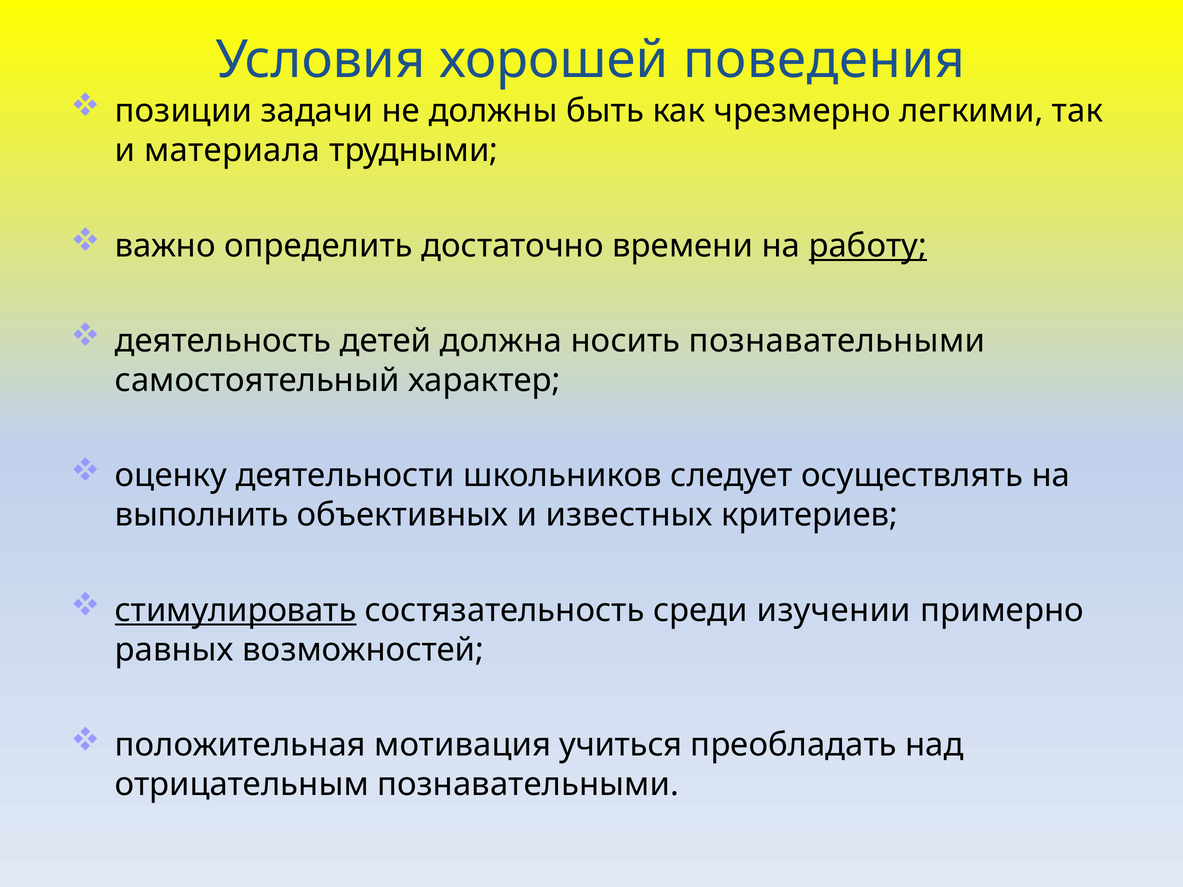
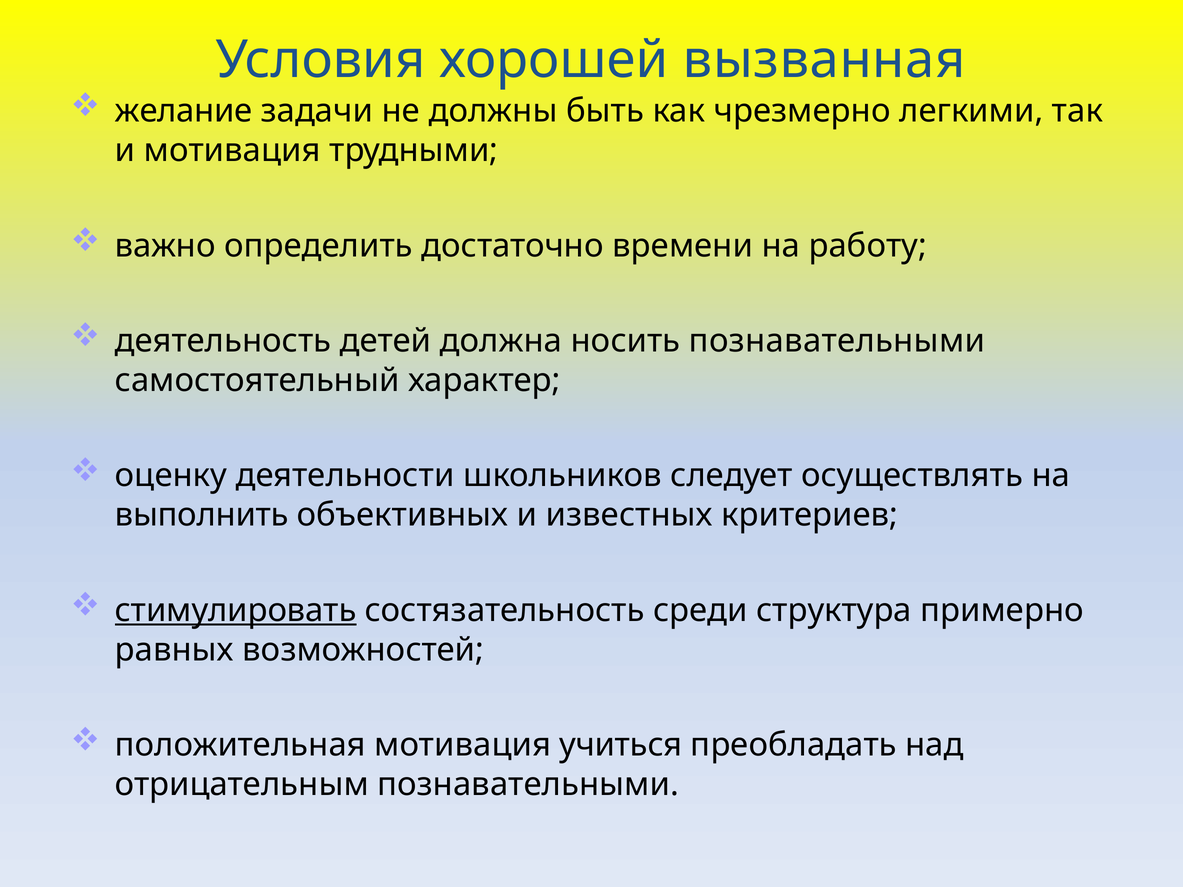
поведения: поведения -> вызванная (824, 60)
позиции: позиции -> желание (184, 111)
и материала: материала -> мотивация (232, 150)
работу underline: present -> none (868, 246)
изучении: изучении -> структура (834, 611)
